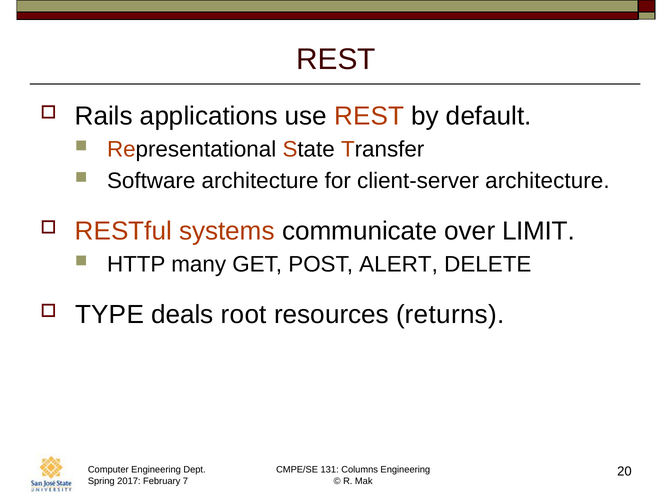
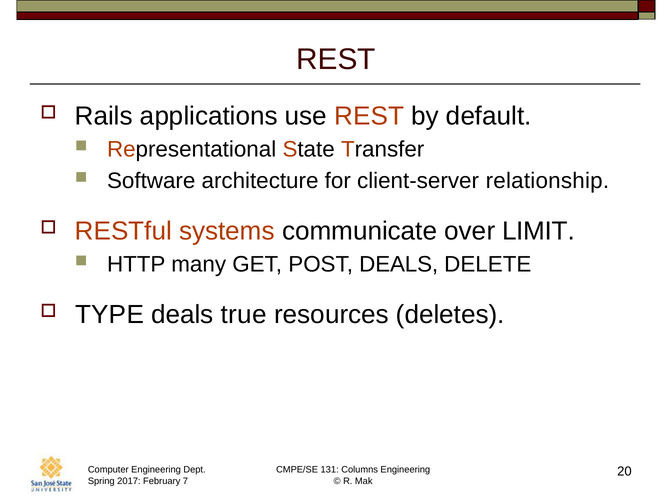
client-server architecture: architecture -> relationship (547, 181)
POST ALERT: ALERT -> DEALS (399, 264)
root: root -> true (244, 315)
returns: returns -> deletes (450, 315)
